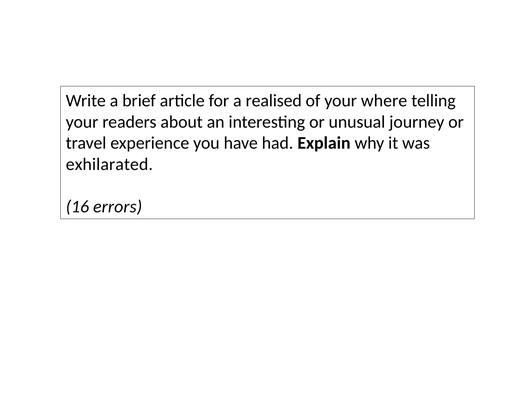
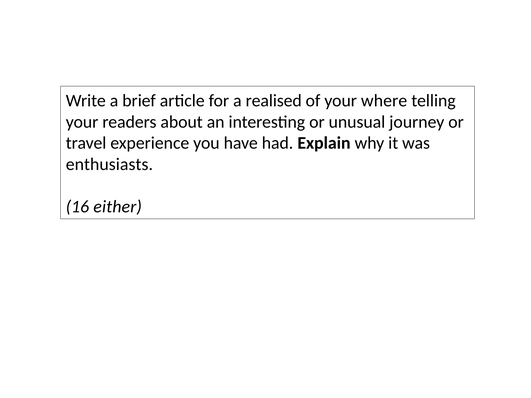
exhilarated: exhilarated -> enthusiasts (109, 164)
errors: errors -> either (118, 207)
